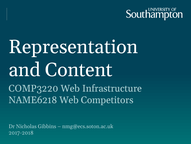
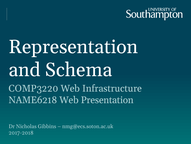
Content: Content -> Schema (79, 70)
Competitors: Competitors -> Presentation (107, 99)
